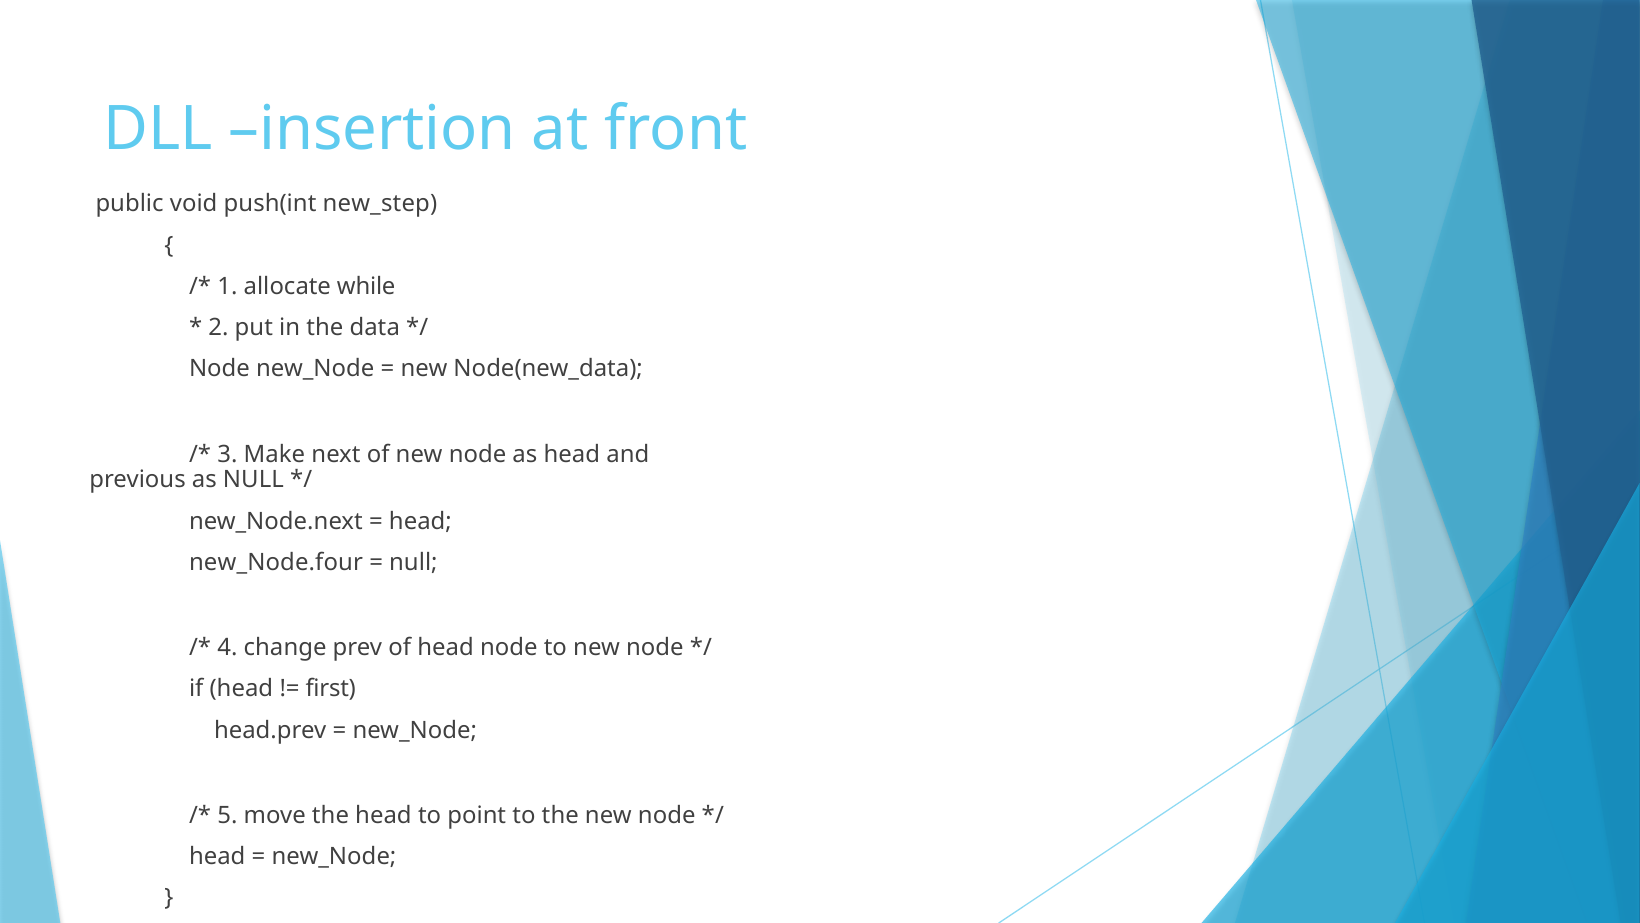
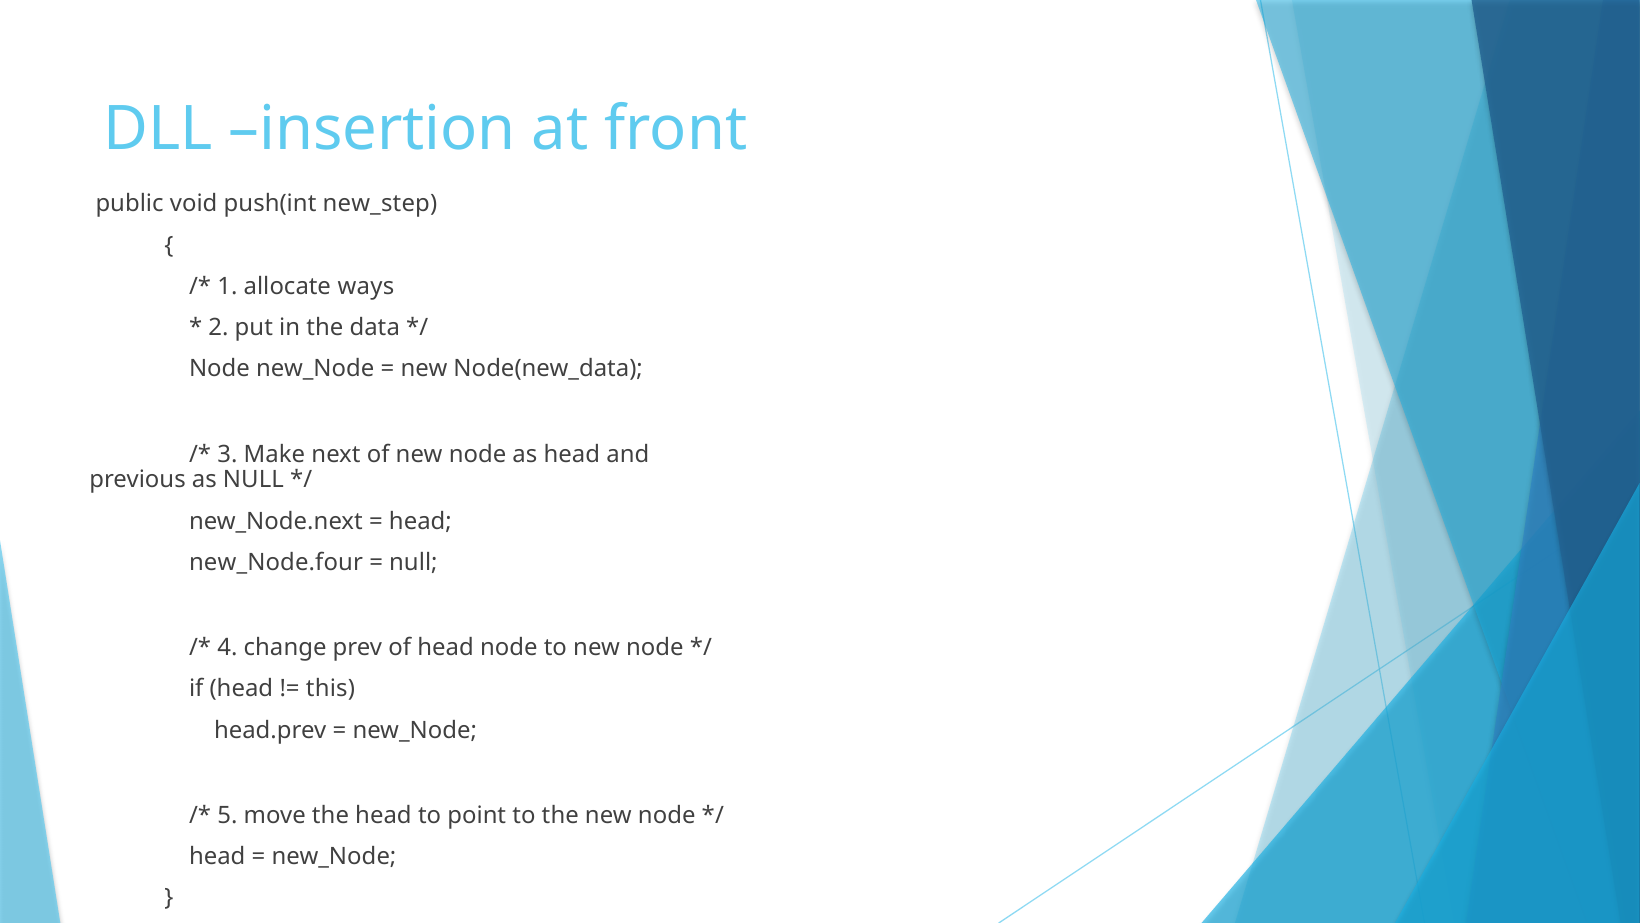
while: while -> ways (366, 286)
first: first -> this (330, 689)
